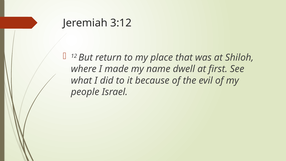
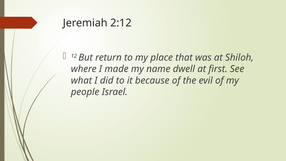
3:12: 3:12 -> 2:12 (121, 23)
